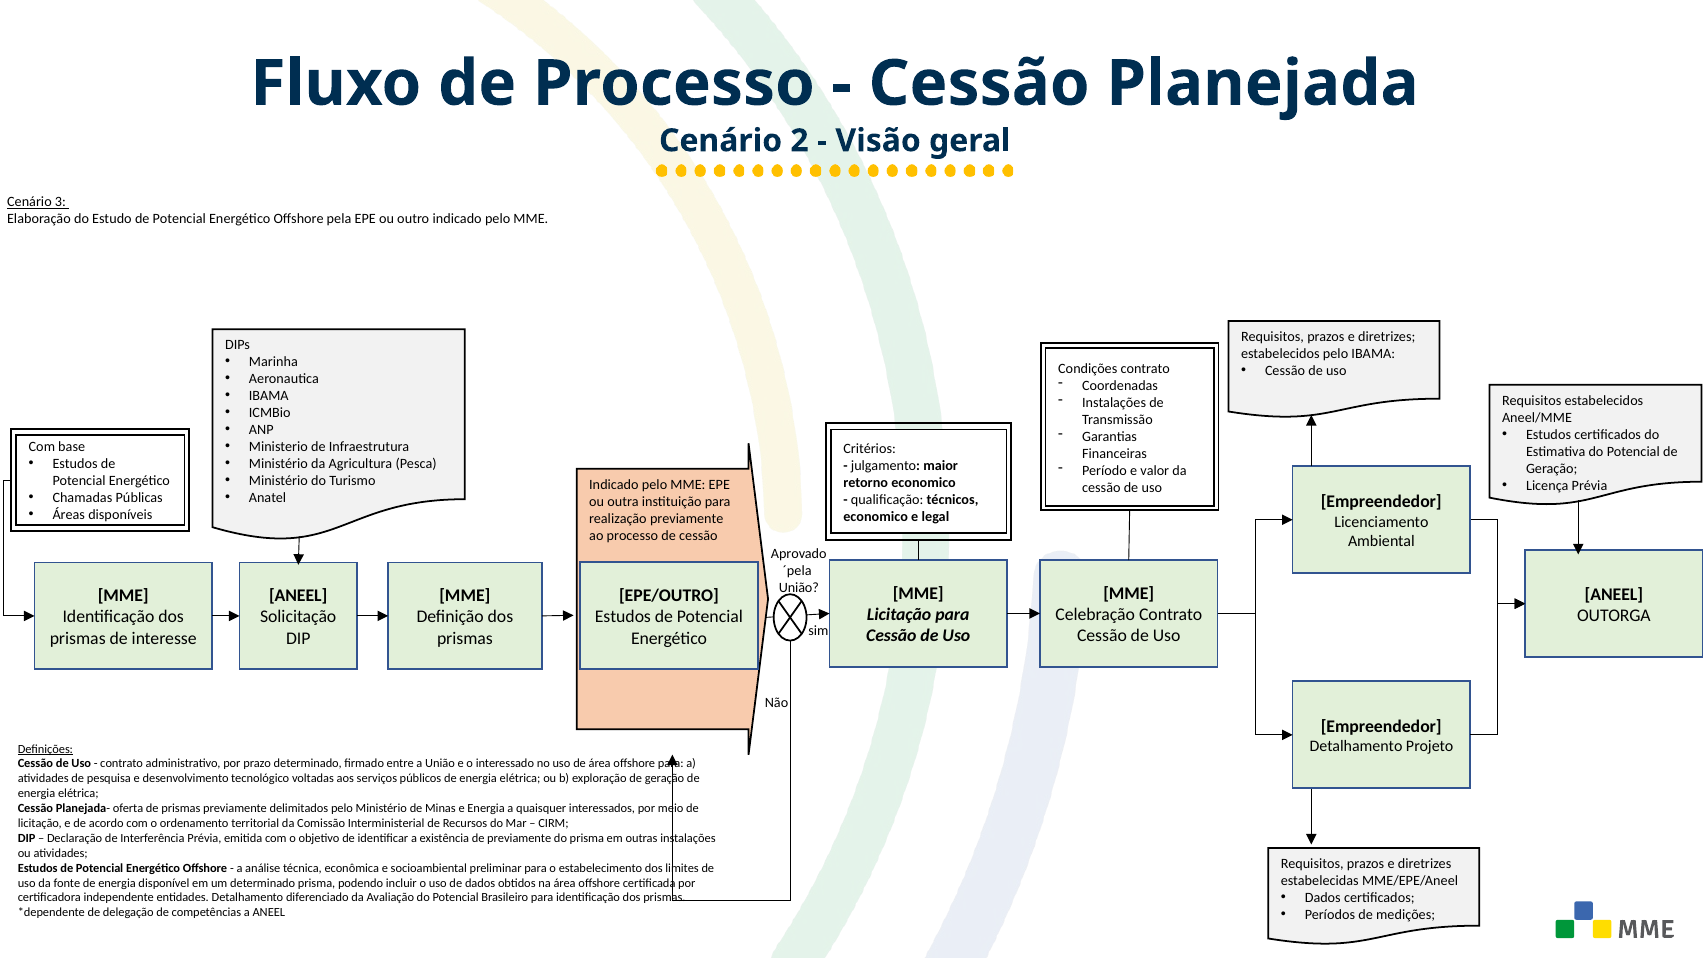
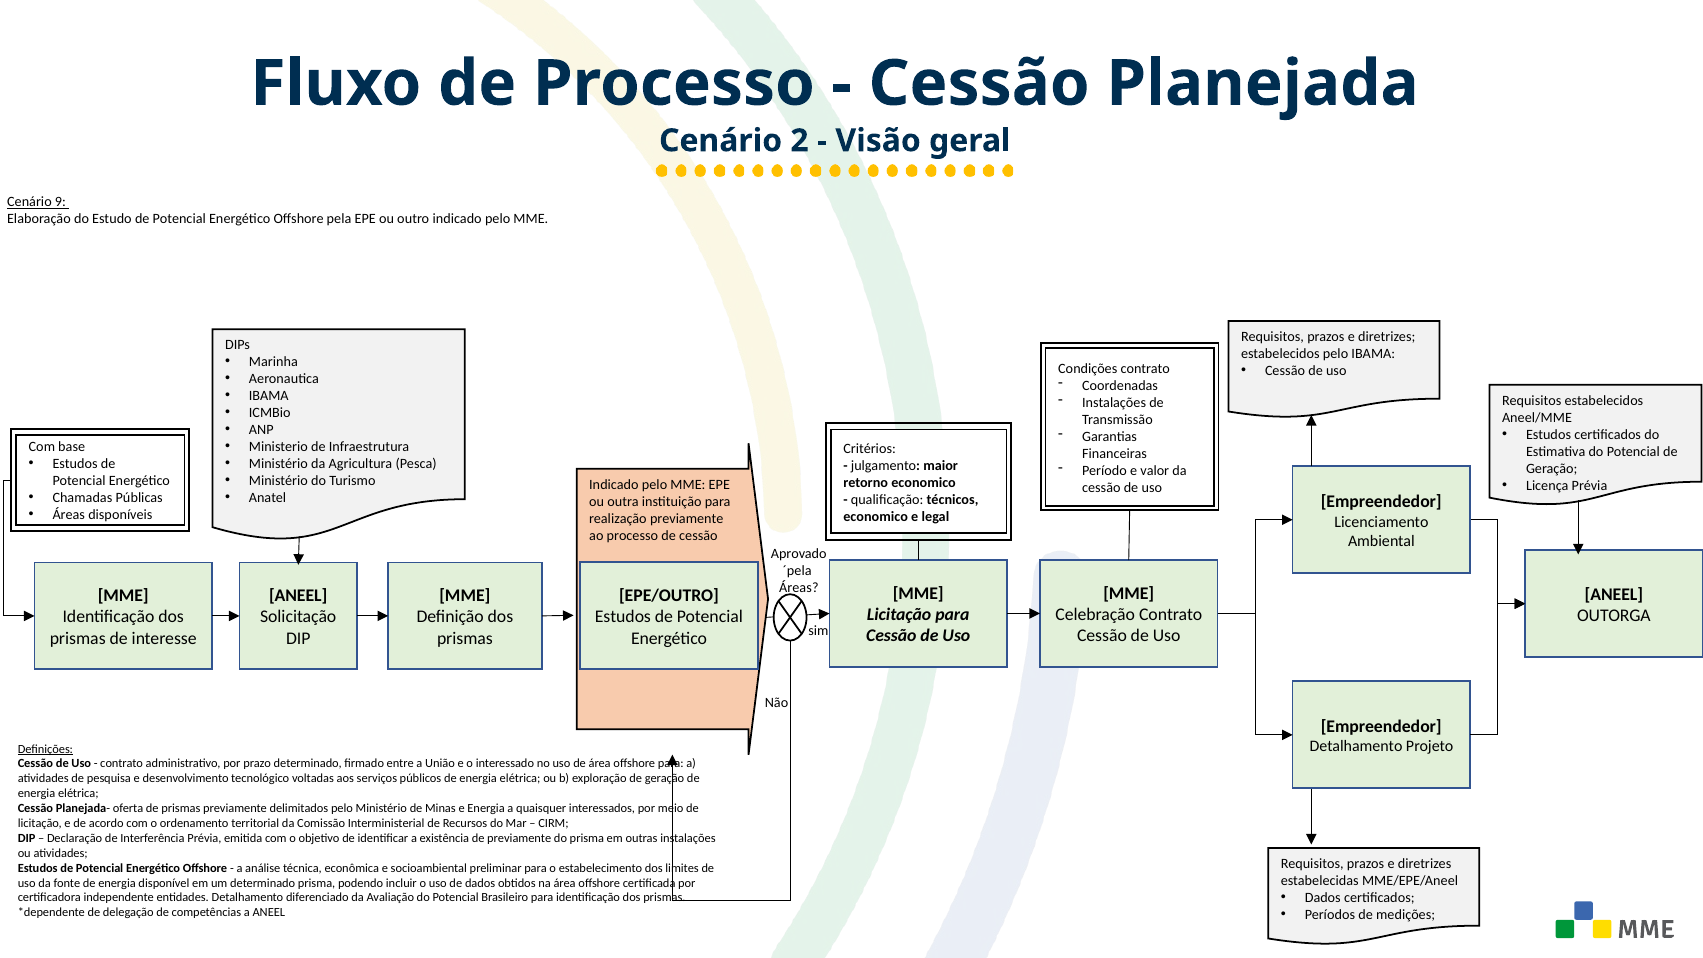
3: 3 -> 9 (60, 202)
União: União -> Áreas (799, 588)
